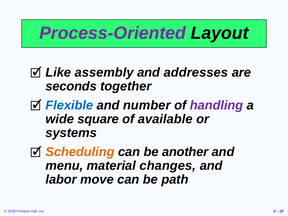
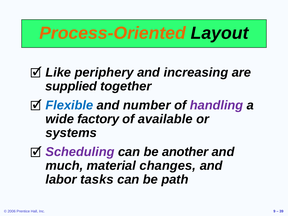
Process-Oriented colour: purple -> orange (113, 33)
assembly: assembly -> periphery (104, 72)
addresses: addresses -> increasing (196, 72)
seconds: seconds -> supplied (71, 86)
square: square -> factory (98, 119)
Scheduling colour: orange -> purple (80, 152)
menu: menu -> much (64, 166)
move: move -> tasks (97, 180)
